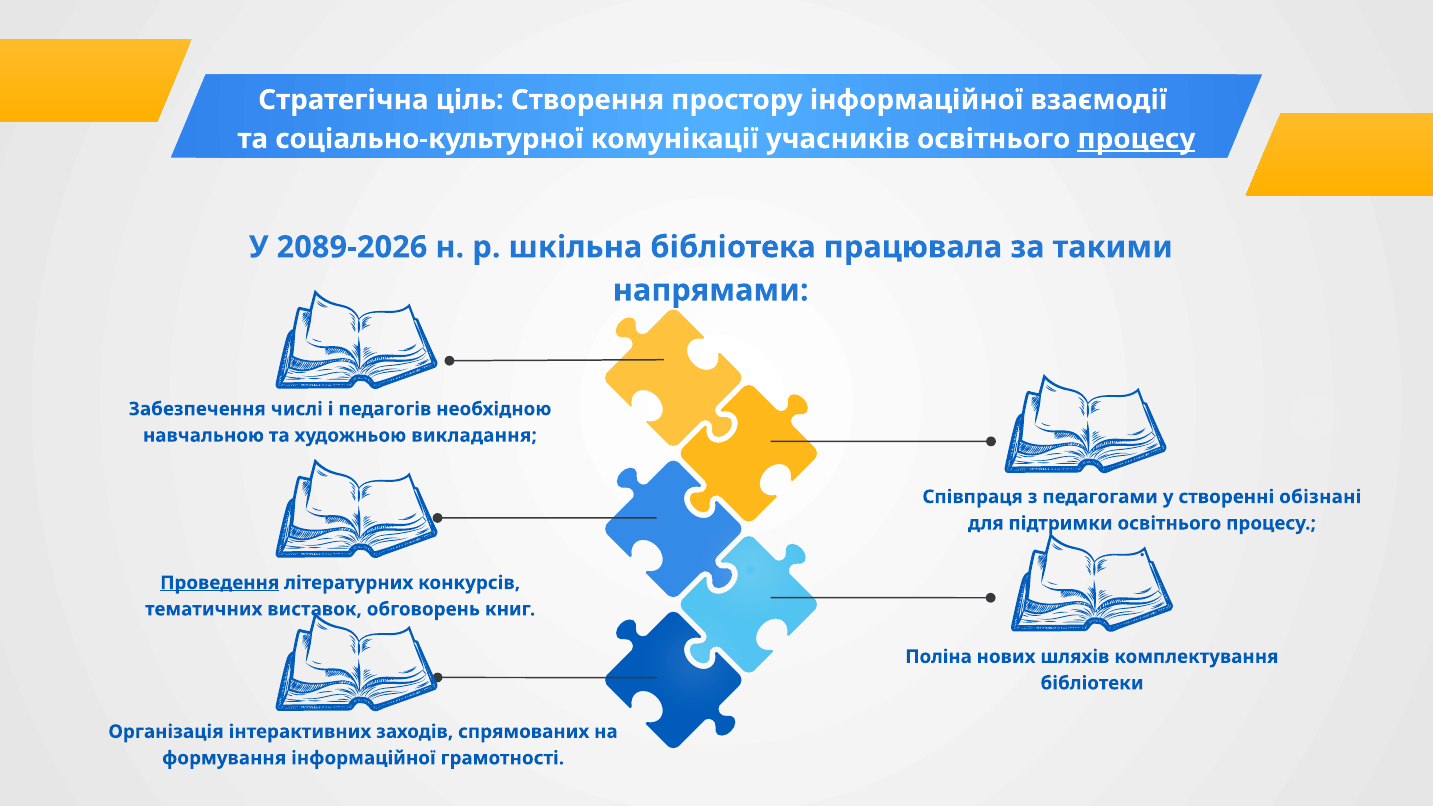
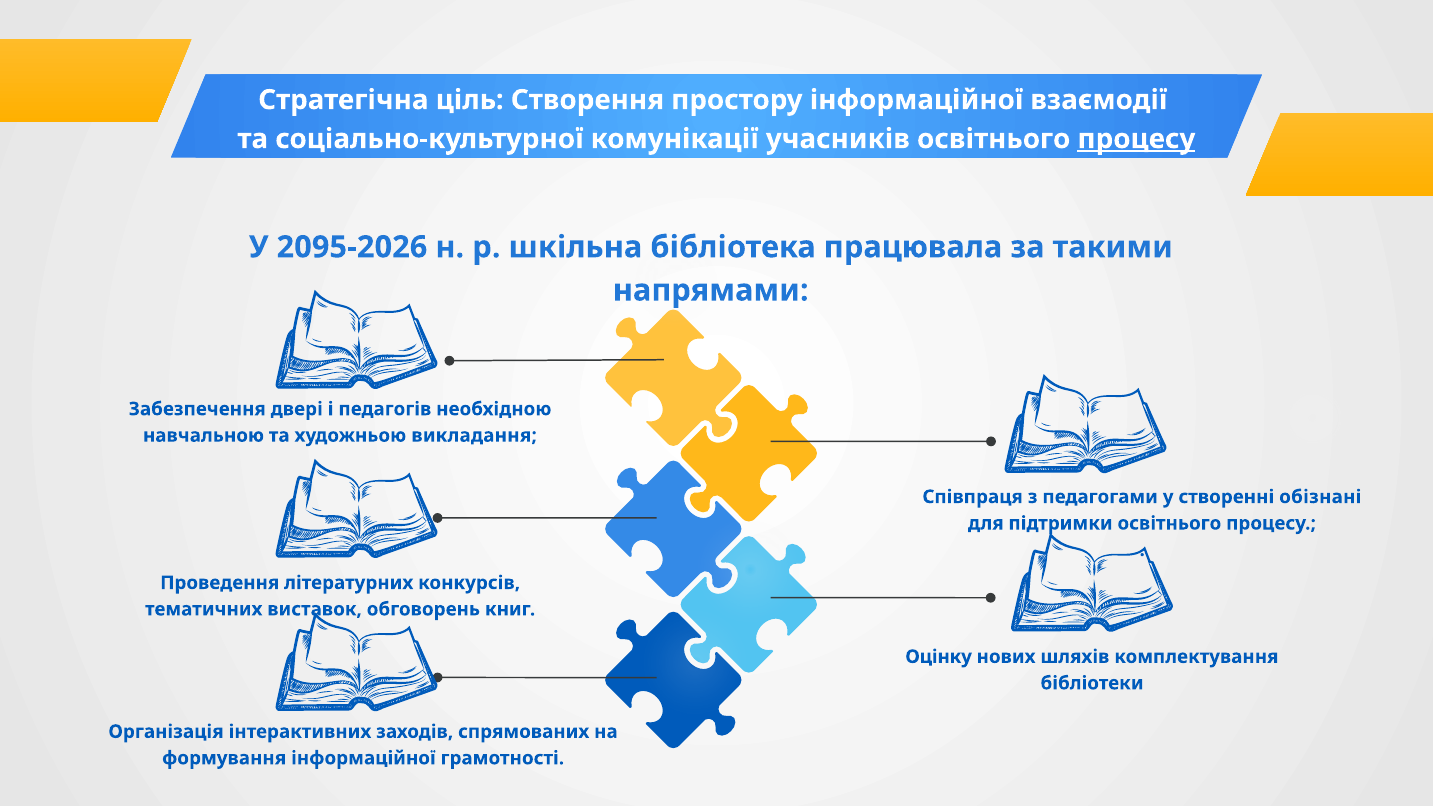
2089-2026: 2089-2026 -> 2095-2026 (352, 247)
числі: числі -> двері (297, 409)
Проведення underline: present -> none (220, 583)
Поліна: Поліна -> Оцінку (939, 657)
